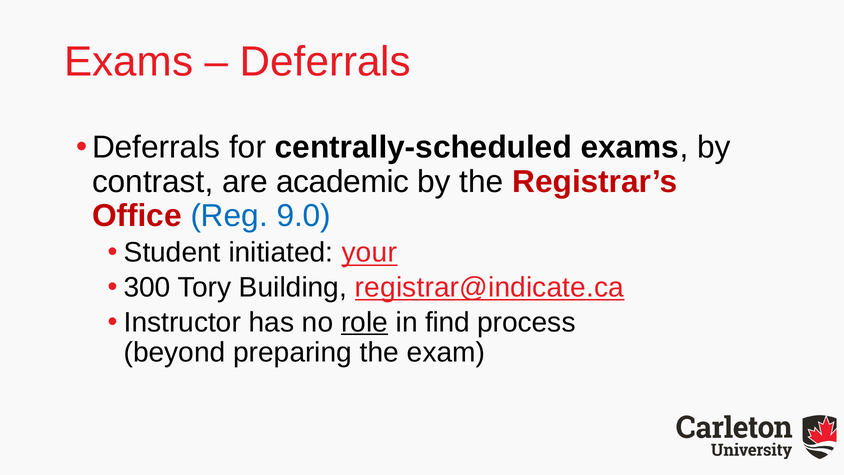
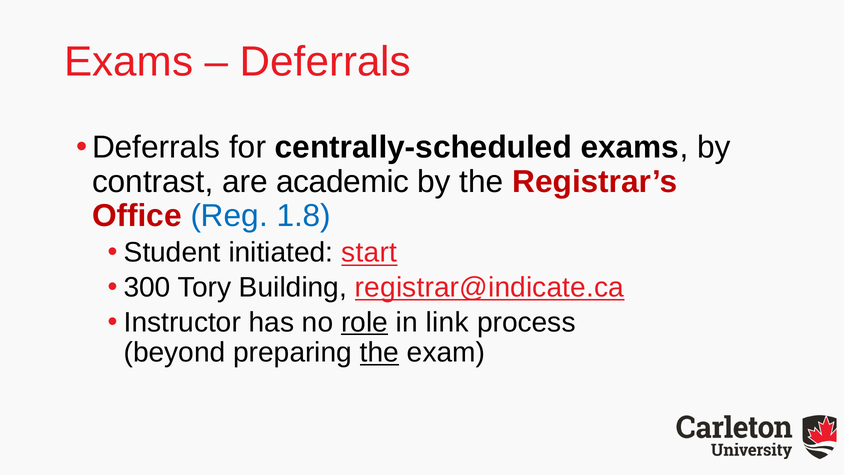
9.0: 9.0 -> 1.8 (304, 216)
your: your -> start (369, 253)
find: find -> link (447, 322)
the underline: none -> present (379, 352)
